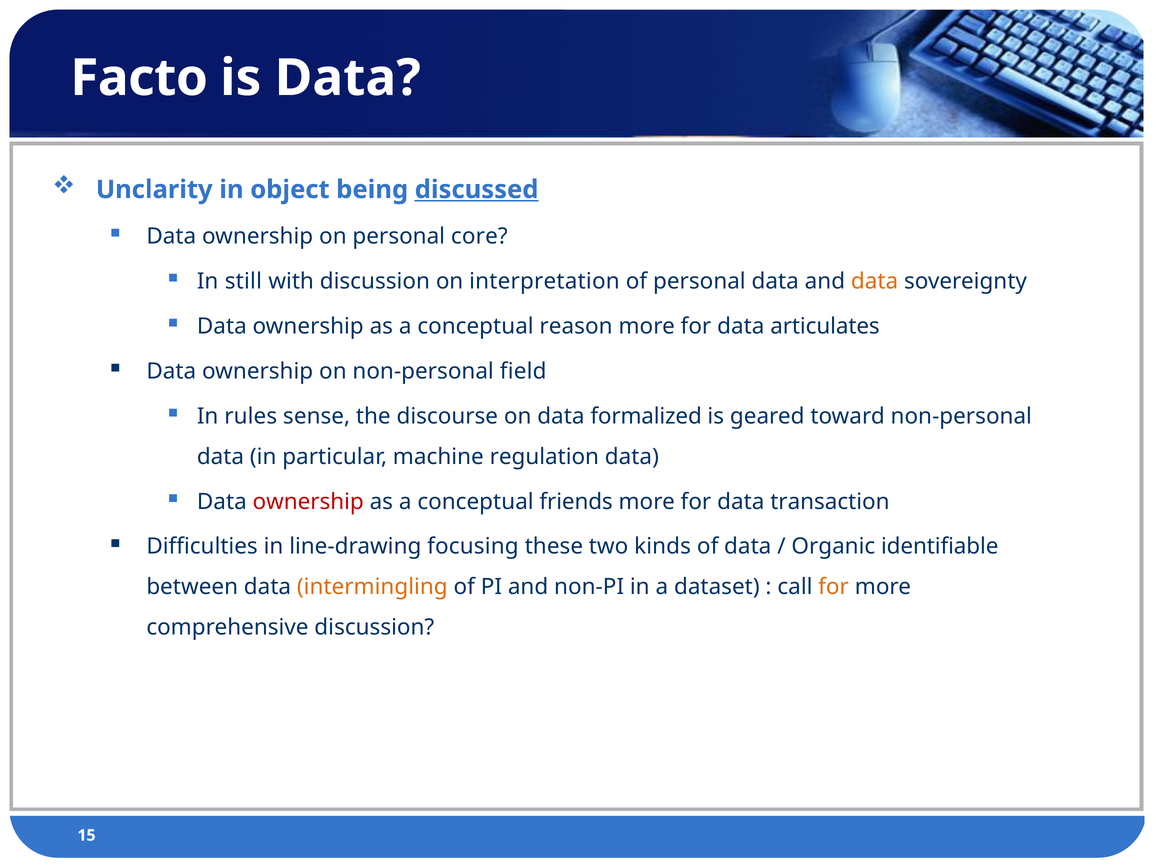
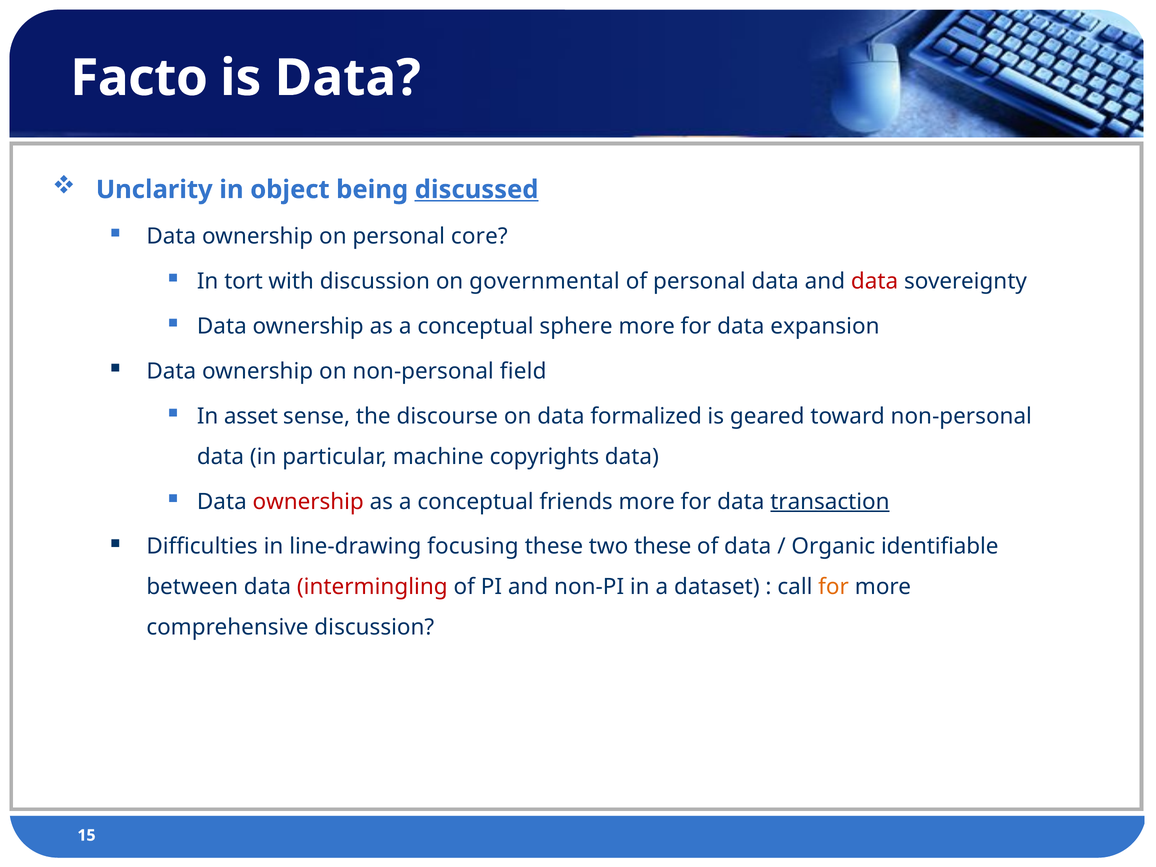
still: still -> tort (244, 281)
interpretation: interpretation -> governmental (544, 281)
data colour: orange -> red (875, 281)
reason: reason -> sphere (576, 326)
articulates: articulates -> expansion (825, 326)
rules: rules -> asset (251, 416)
regulation: regulation -> copyrights (544, 457)
transaction underline: none -> present (830, 502)
two kinds: kinds -> these (663, 547)
intermingling colour: orange -> red (372, 587)
